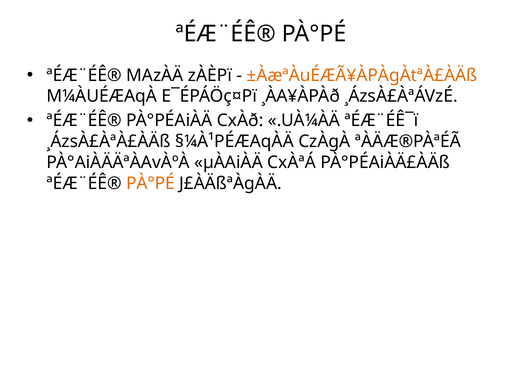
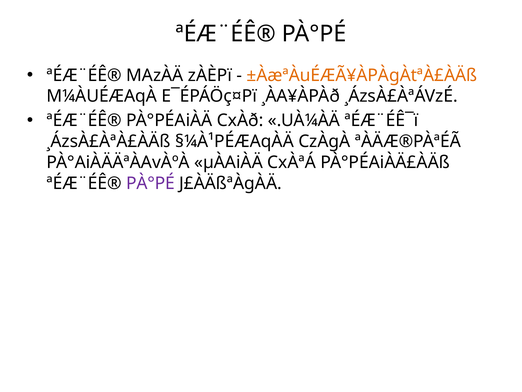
PÀ°PÉ colour: orange -> purple (150, 183)
